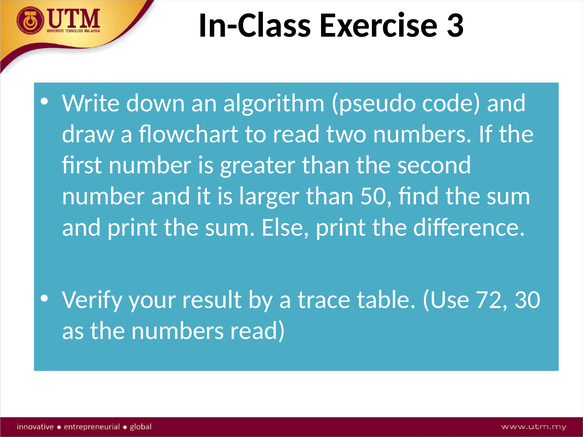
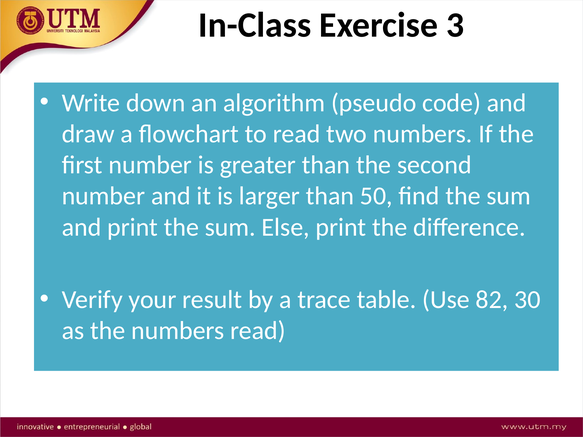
72: 72 -> 82 (492, 300)
